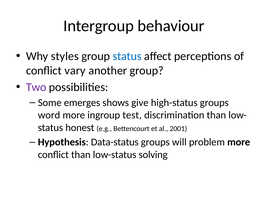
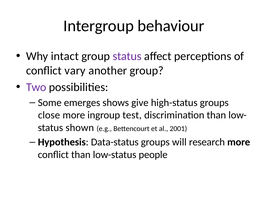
styles: styles -> intact (65, 56)
status colour: blue -> purple (127, 56)
word: word -> close (49, 115)
honest: honest -> shown (80, 128)
problem: problem -> research (207, 142)
solving: solving -> people (153, 155)
